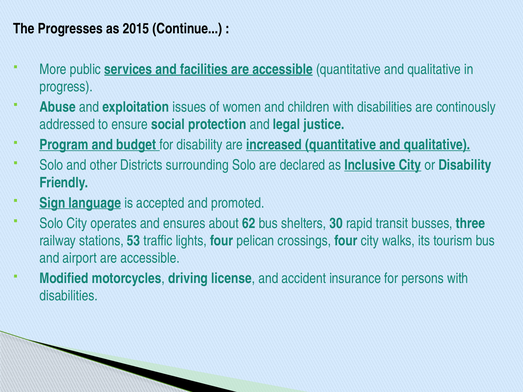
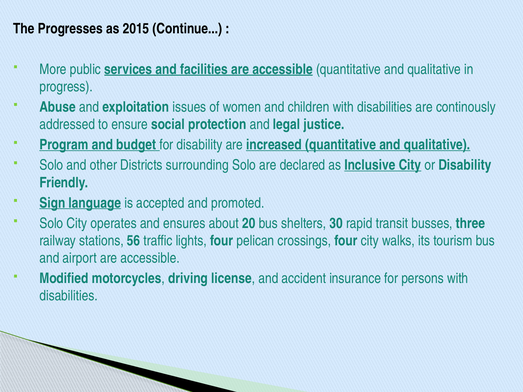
62: 62 -> 20 (249, 223)
53: 53 -> 56 (134, 241)
